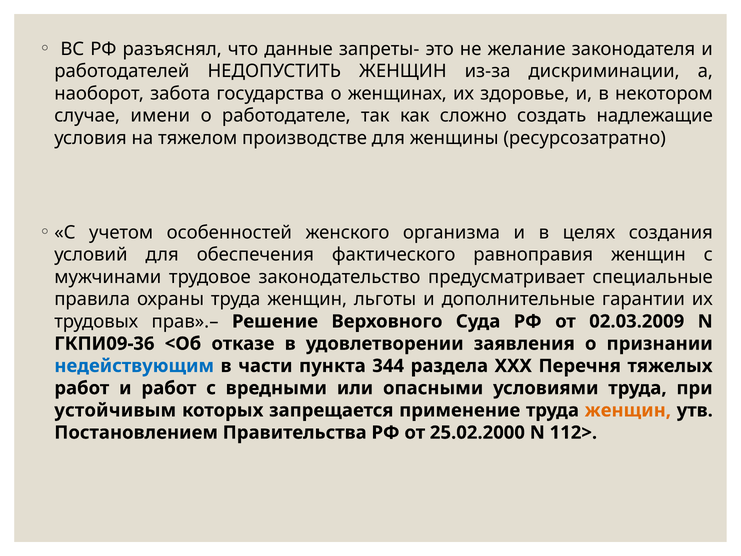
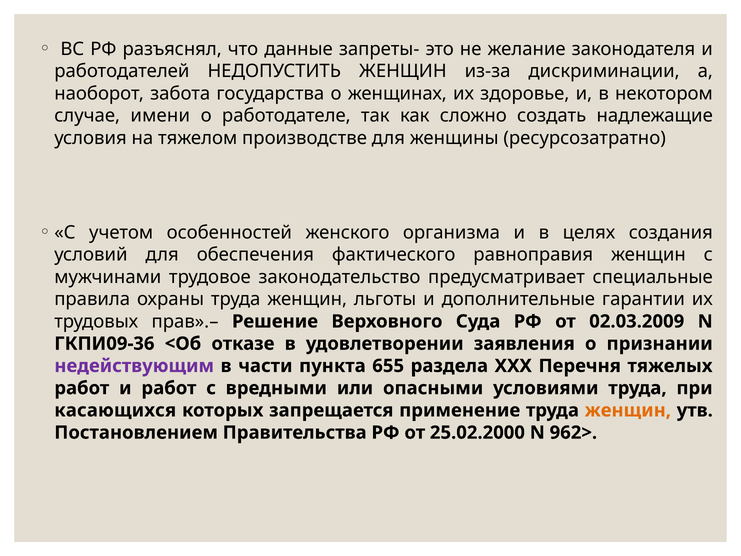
недействующим colour: blue -> purple (134, 366)
344: 344 -> 655 (388, 366)
устойчивым: устойчивым -> касающихся (115, 410)
112>: 112> -> 962> (573, 432)
